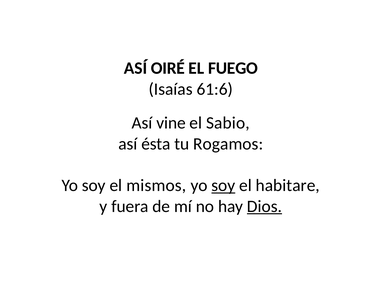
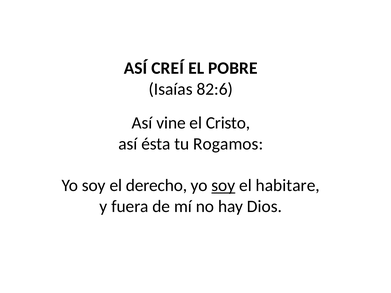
OIRÉ: OIRÉ -> CREÍ (168, 68)
FUEGO: FUEGO -> POBRE (233, 68)
61:6: 61:6 -> 82:6 (215, 89)
Sabio: Sabio -> Cristo (228, 123)
mismos: mismos -> derecho (156, 186)
Dios underline: present -> none (264, 207)
